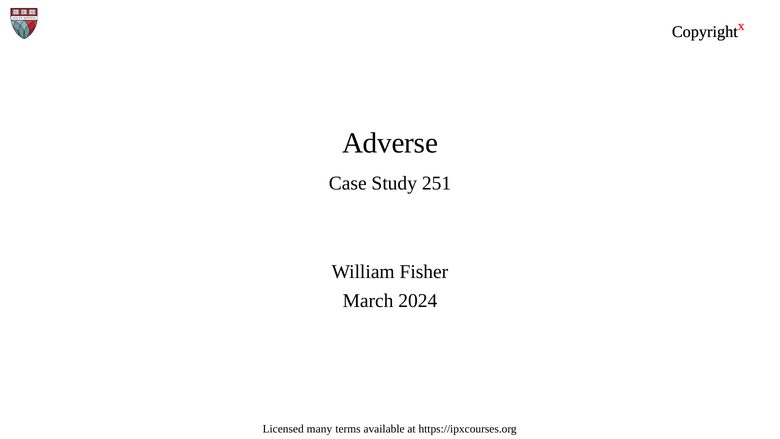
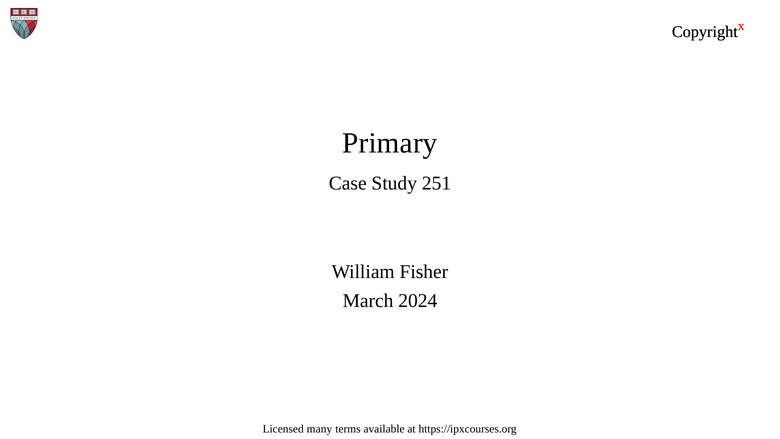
Adverse: Adverse -> Primary (390, 143)
